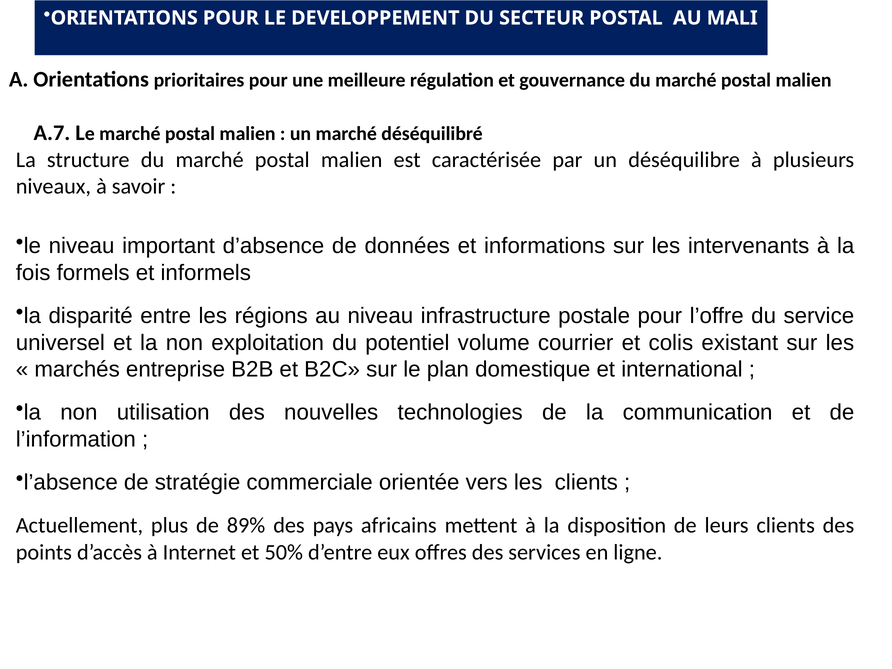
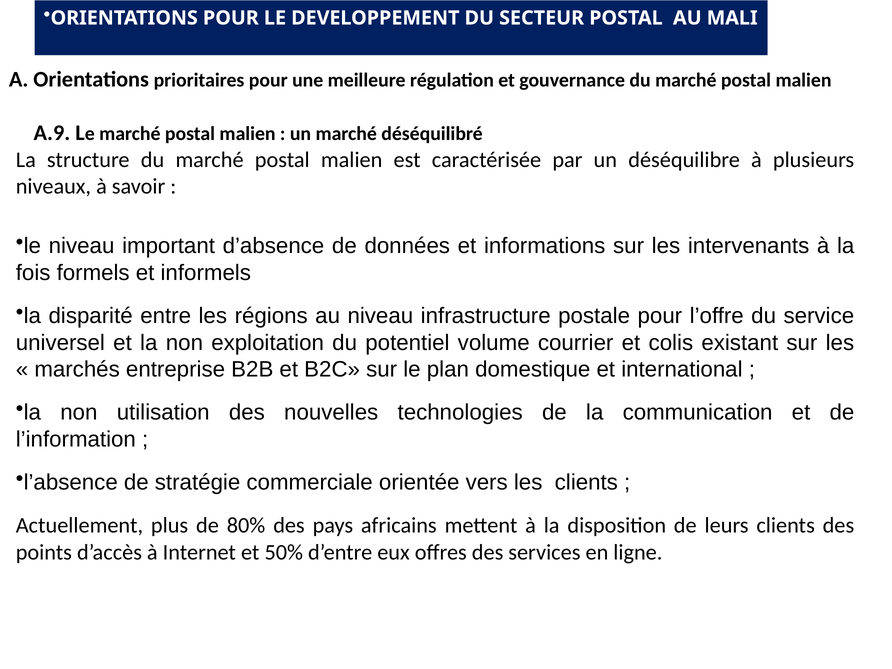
A.7: A.7 -> A.9 (52, 133)
89%: 89% -> 80% (246, 526)
